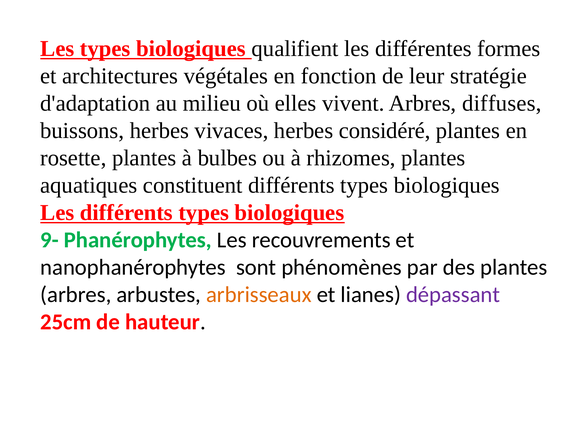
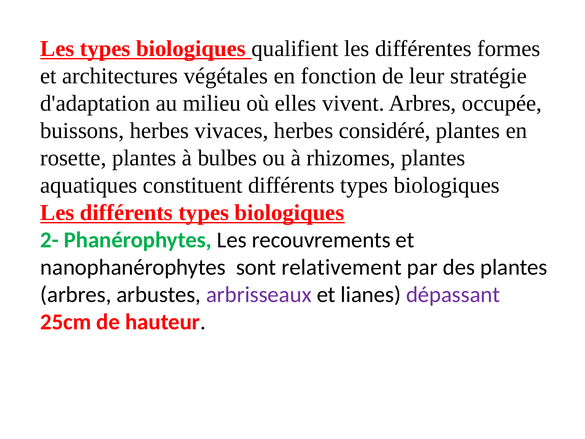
diffuses: diffuses -> occupée (502, 103)
9-: 9- -> 2- (50, 240)
phénomènes: phénomènes -> relativement (342, 267)
arbrisseaux colour: orange -> purple (259, 294)
